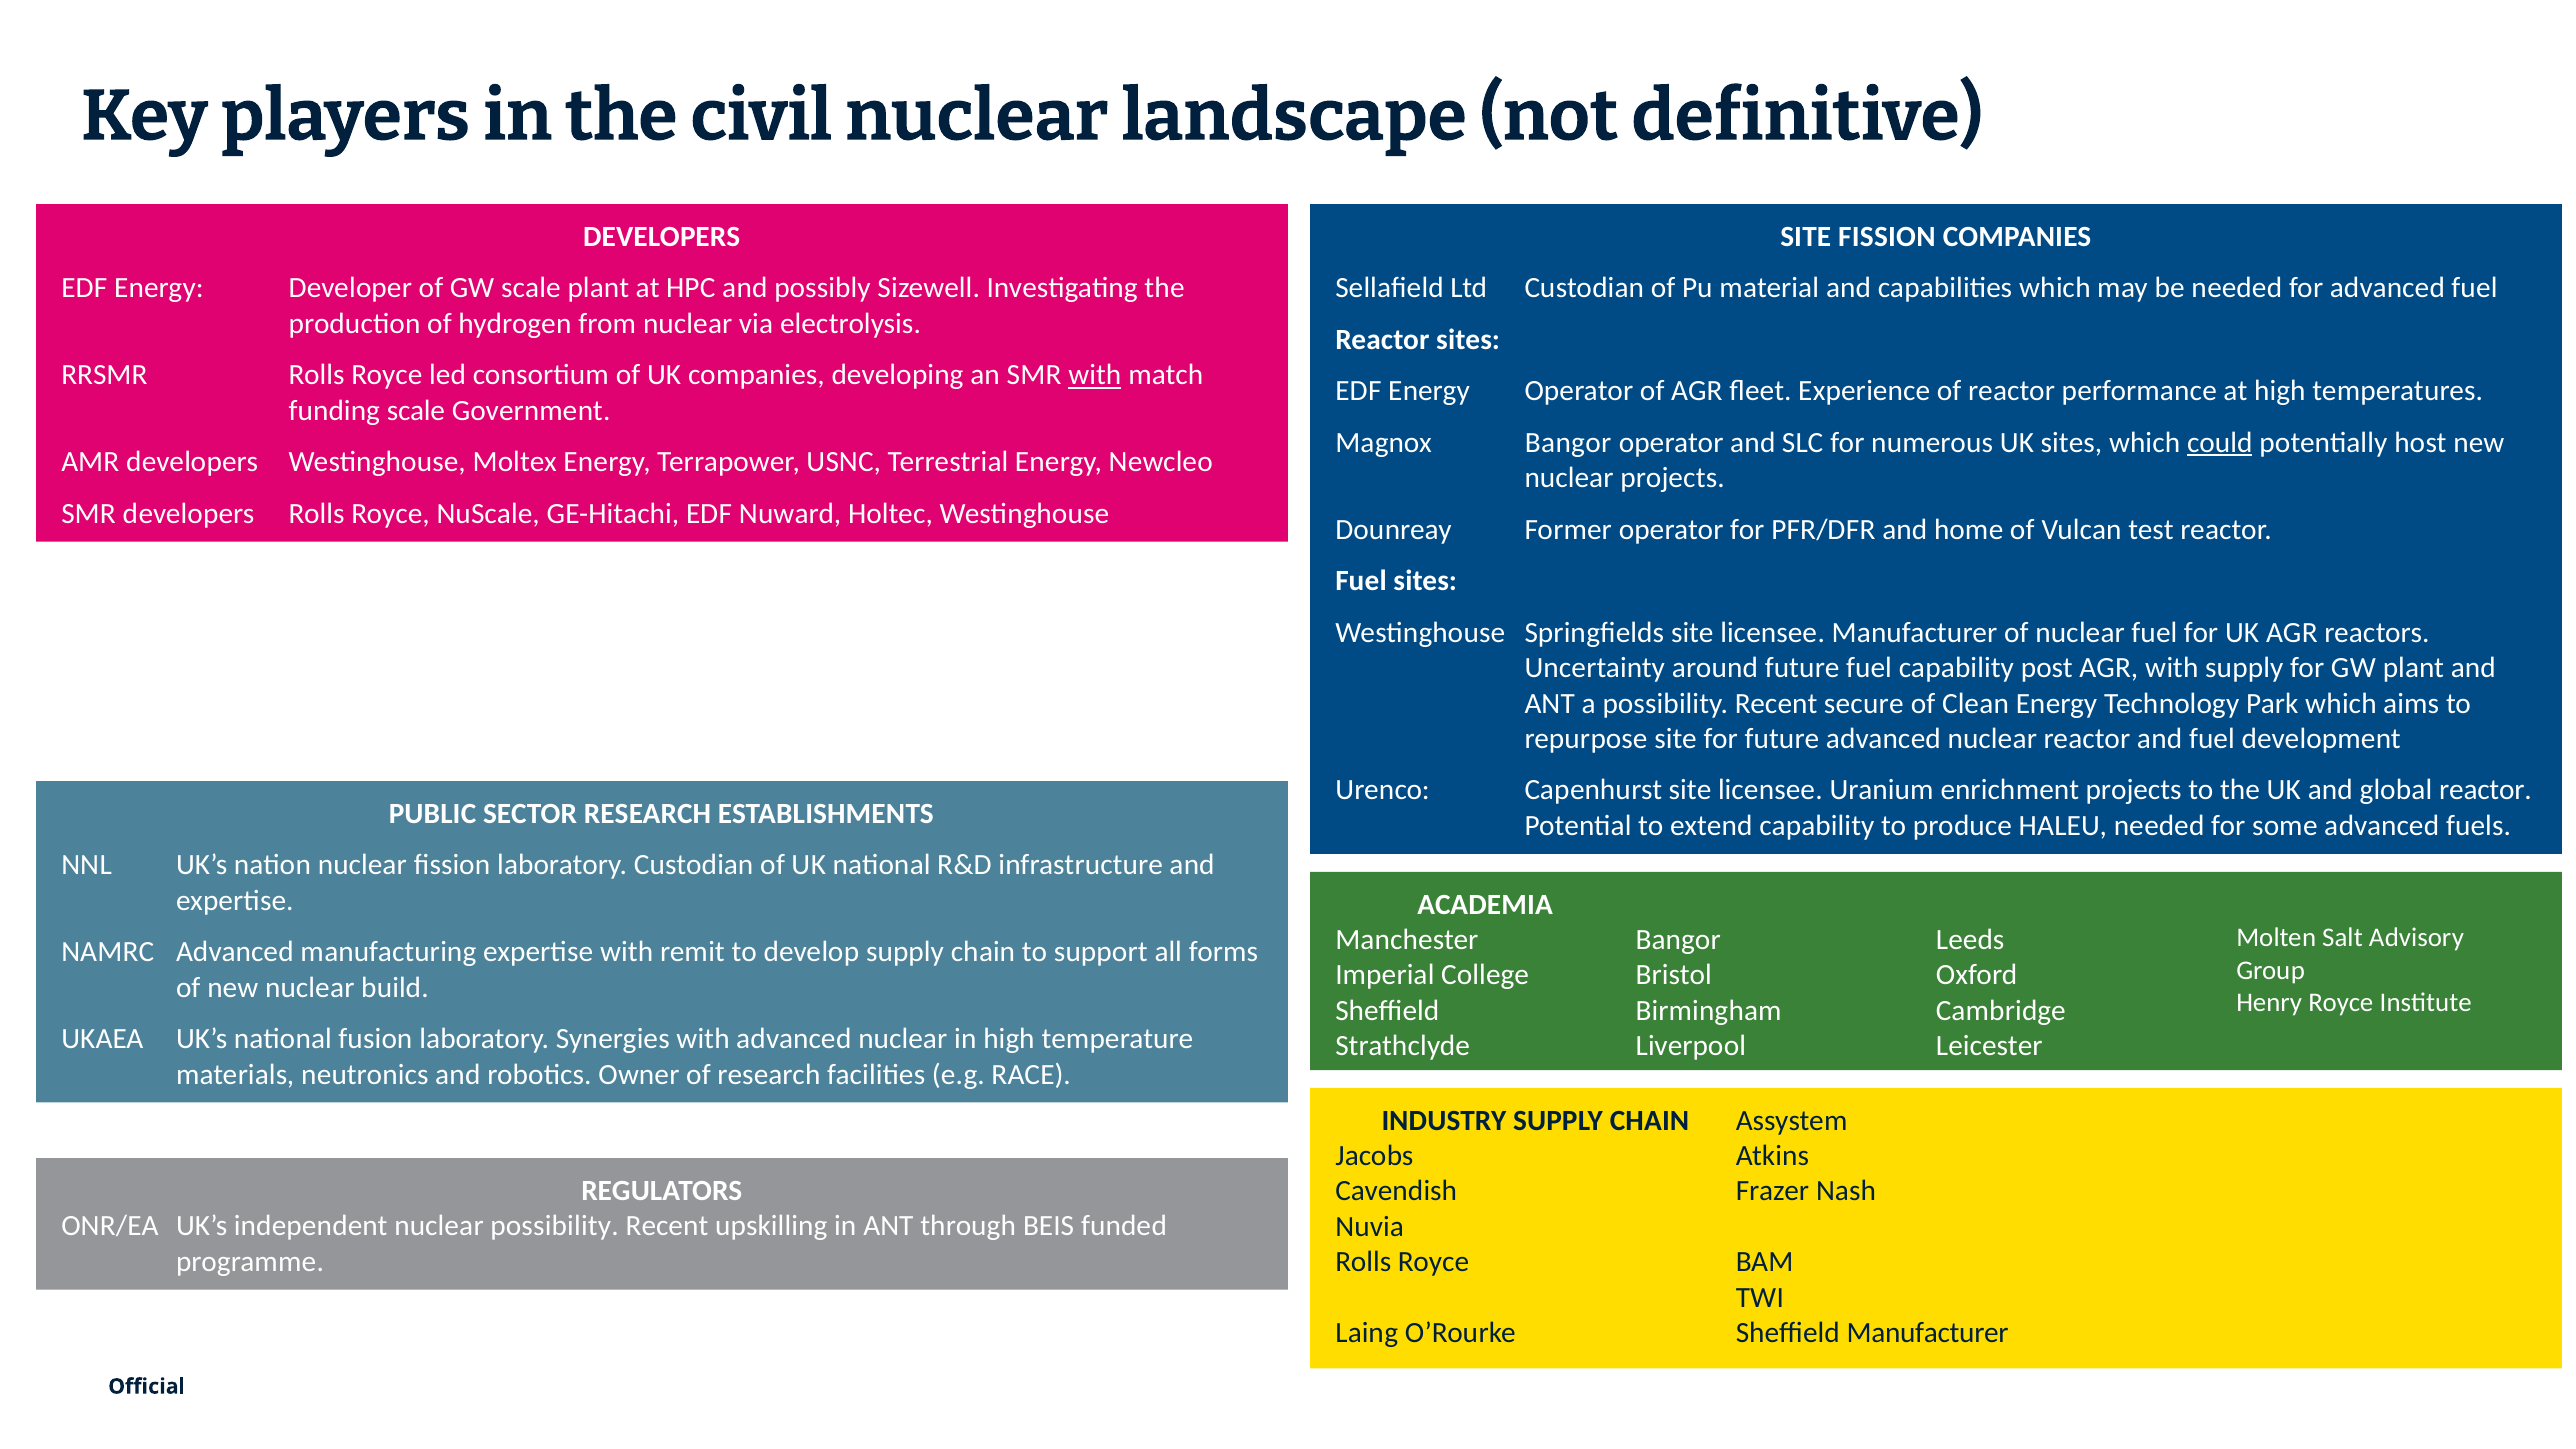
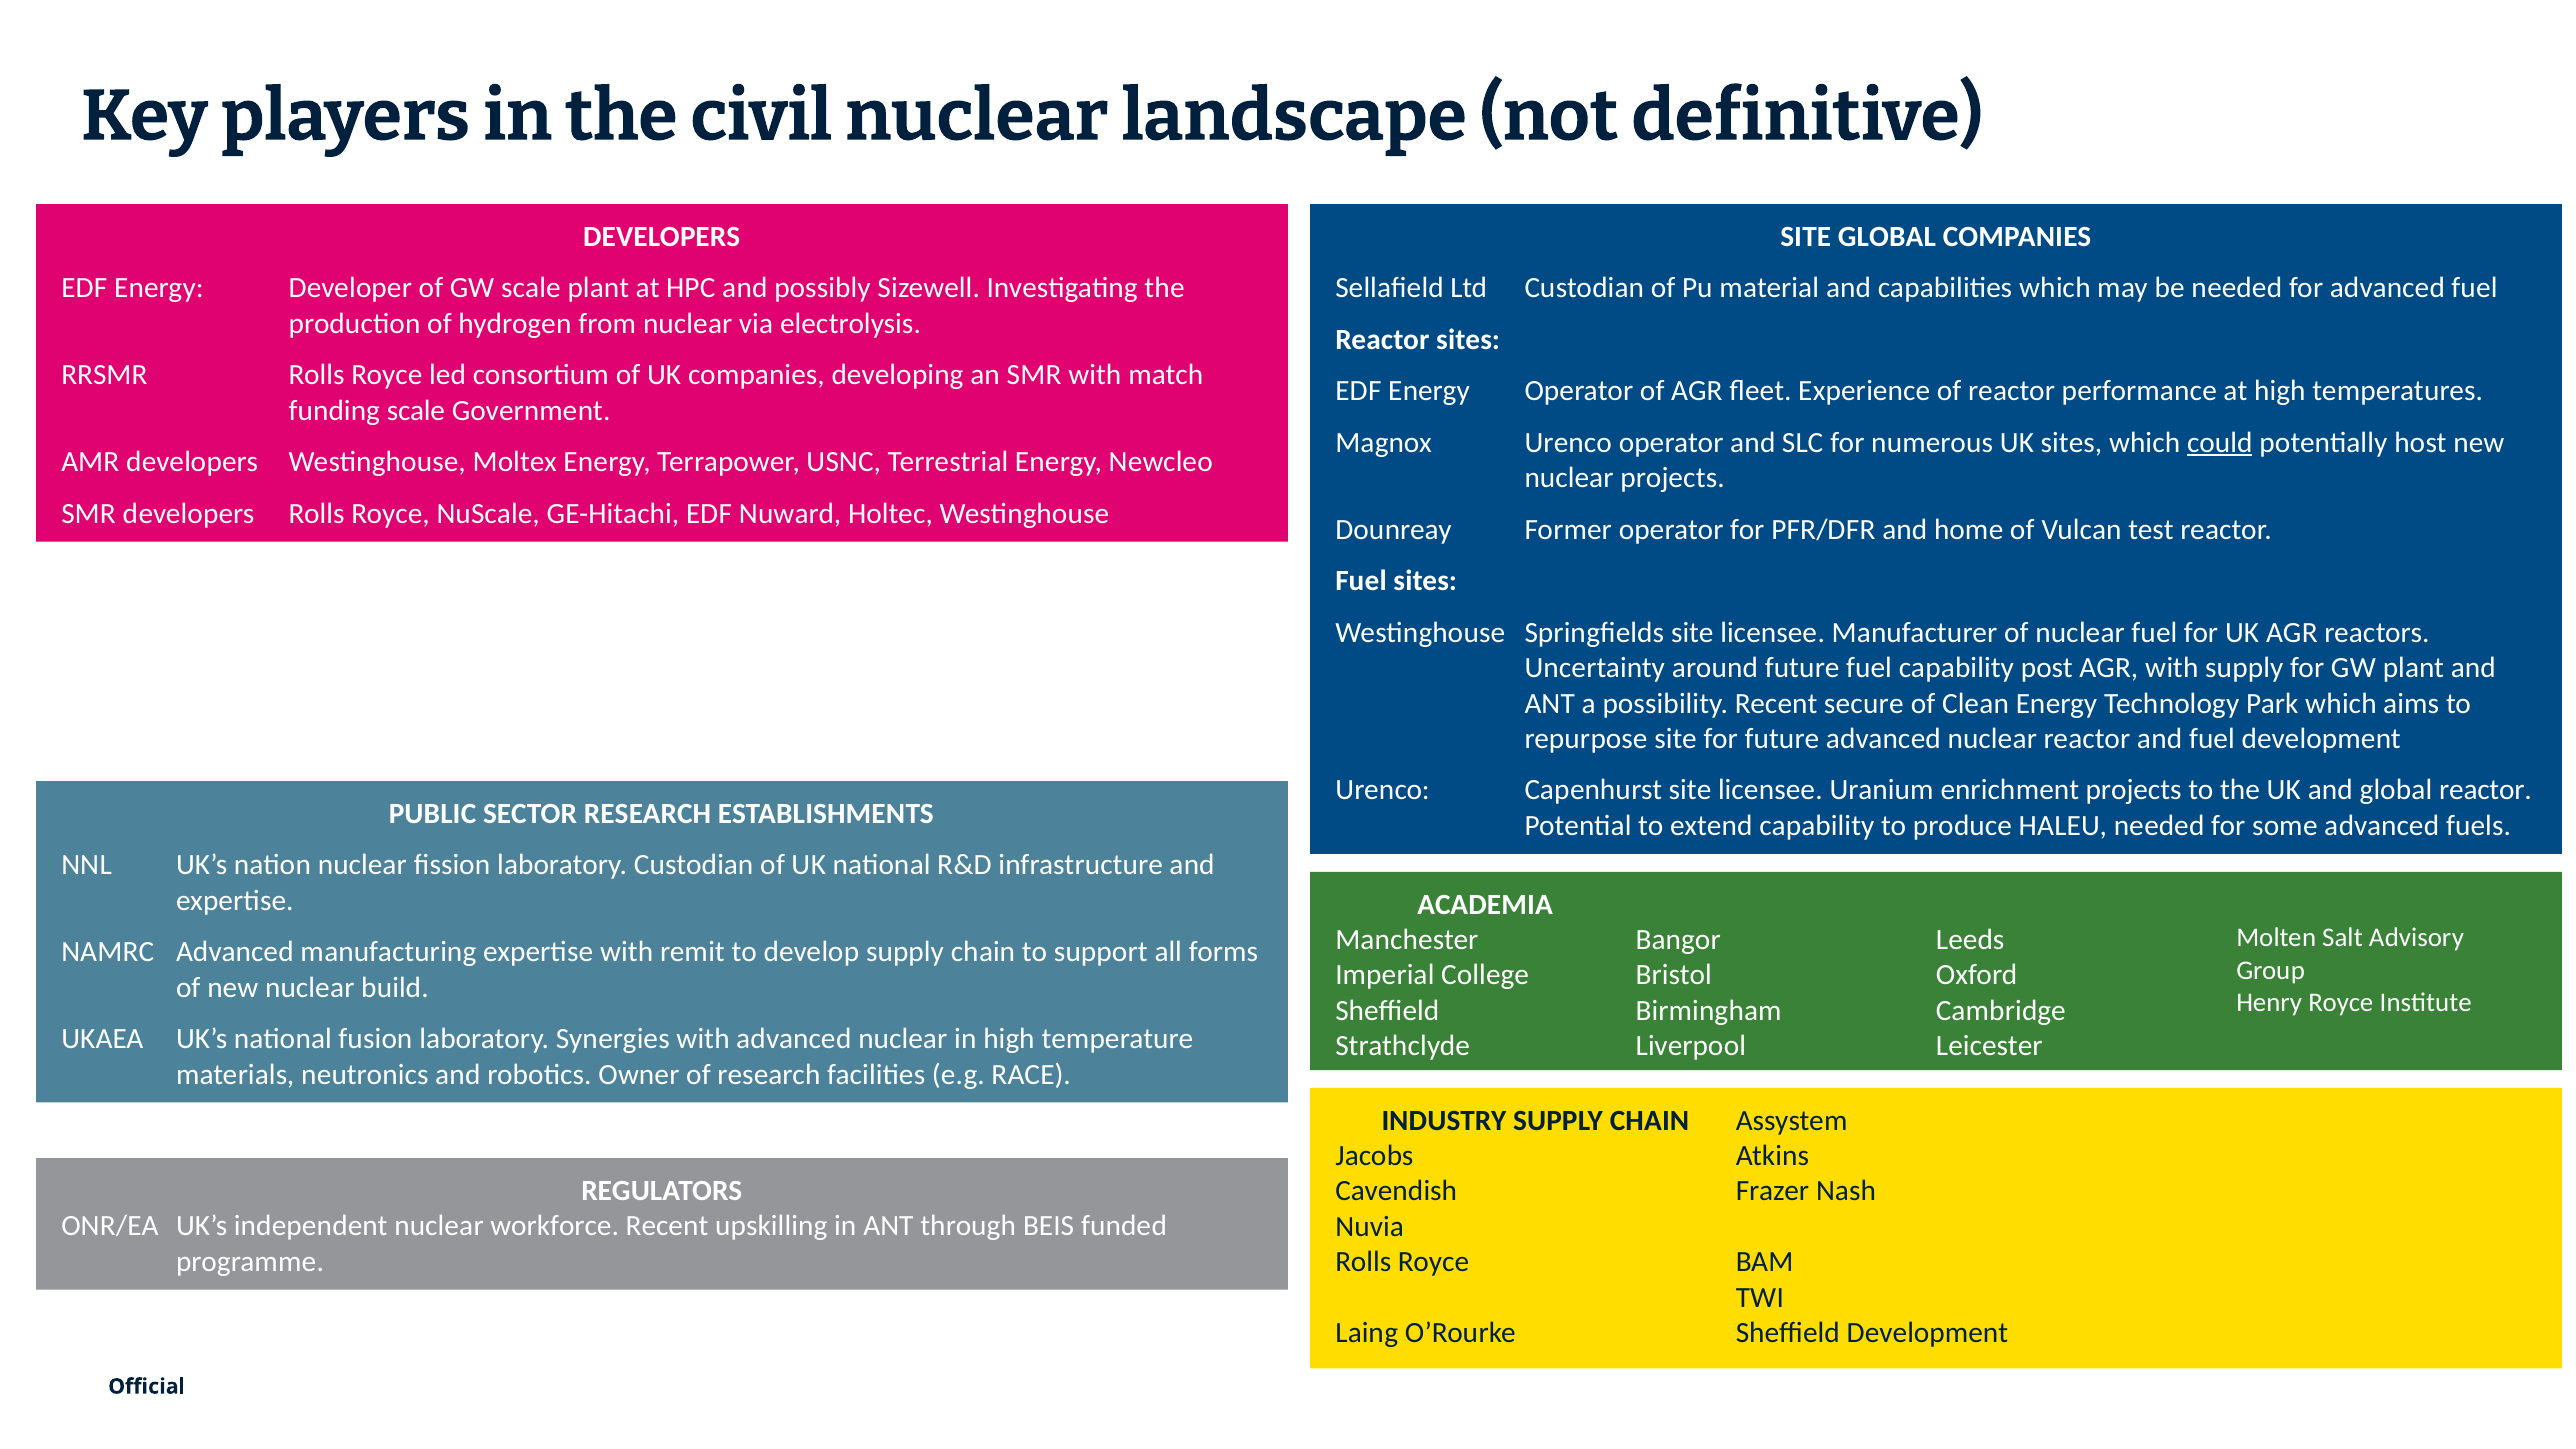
SITE FISSION: FISSION -> GLOBAL (1887, 237)
with underline: present -> none (1095, 375)
Magnox Bangor: Bangor -> Urenco (1568, 443)
nuclear possibility: possibility -> workforce (555, 1226)
Sheffield Manufacturer: Manufacturer -> Development (1927, 1333)
